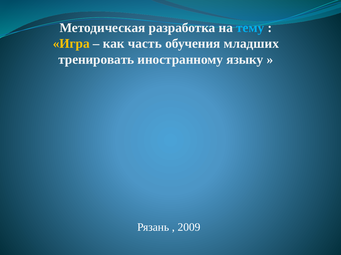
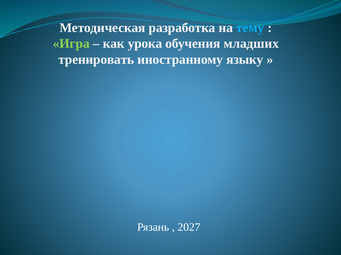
Игра colour: yellow -> light green (71, 44)
часть: часть -> урока (145, 44)
2009: 2009 -> 2027 (189, 228)
